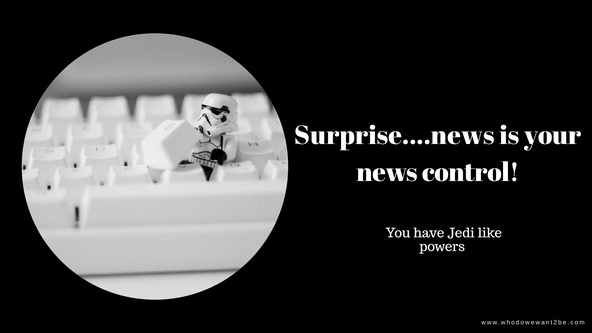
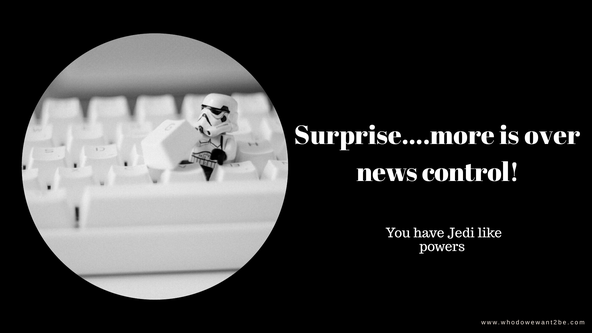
Surprise....news: Surprise....news -> Surprise....more (395, 136)
your: your -> over (552, 136)
